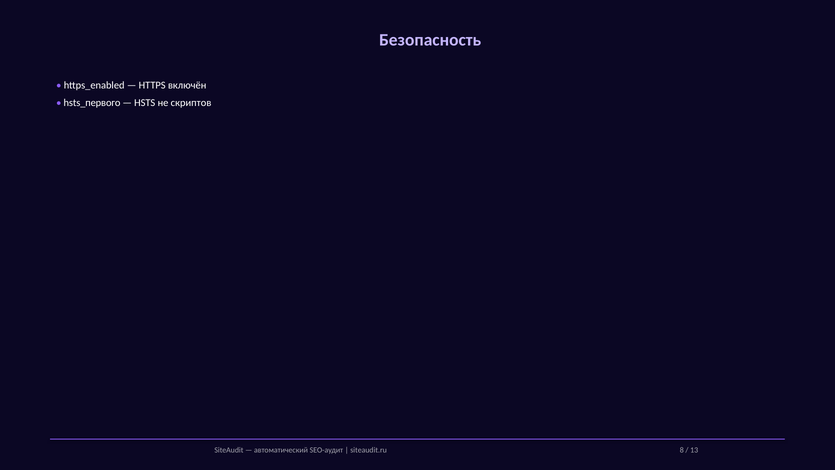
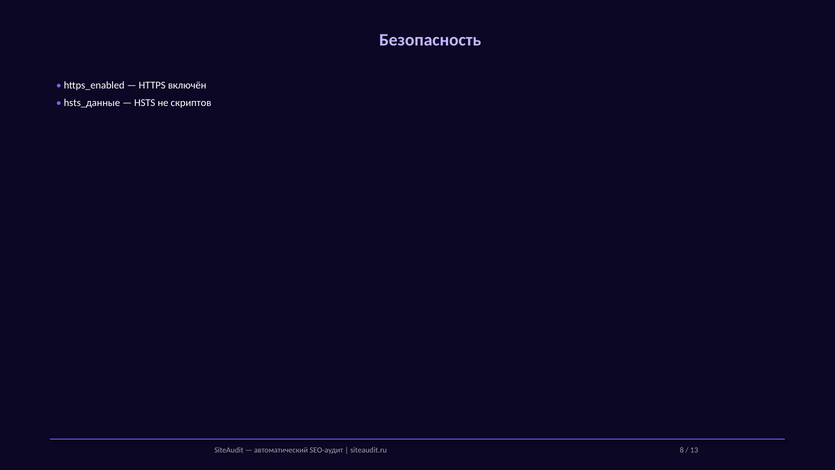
hsts_первого: hsts_первого -> hsts_данные (92, 103)
